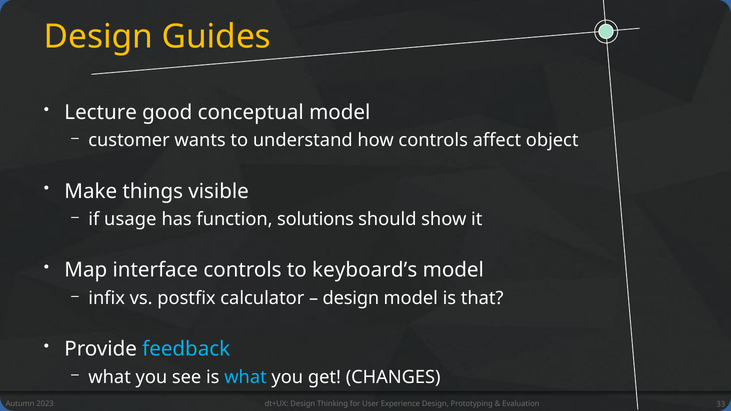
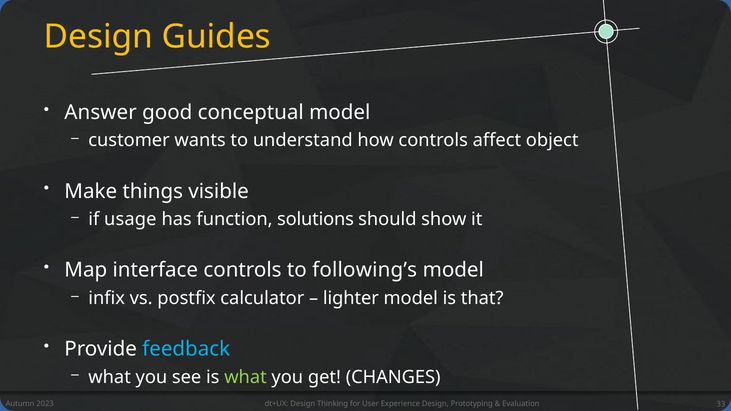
Lecture: Lecture -> Answer (101, 112)
keyboard’s: keyboard’s -> following’s (365, 270)
design: design -> lighter (351, 298)
what colour: light blue -> light green (246, 377)
